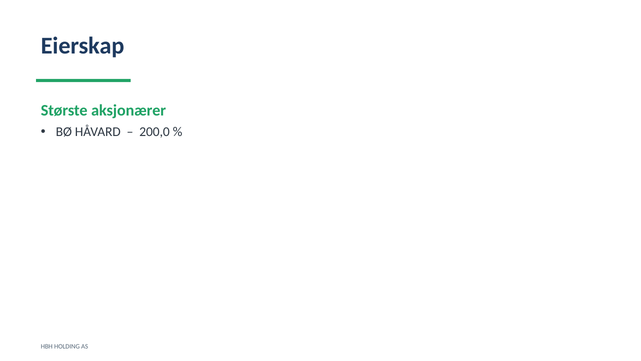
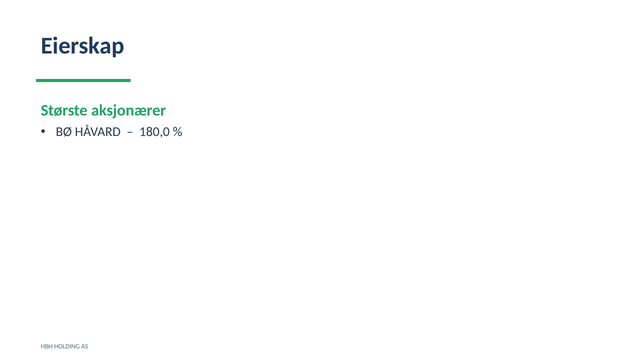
200,0: 200,0 -> 180,0 (155, 132)
